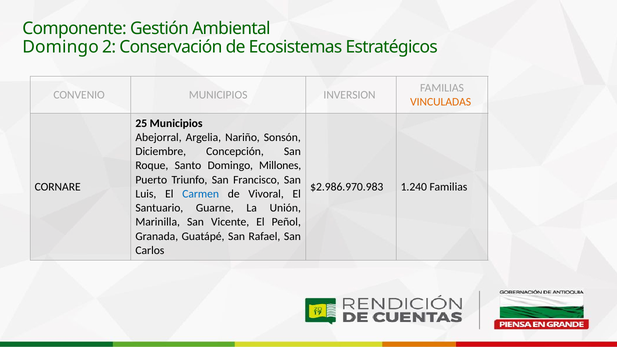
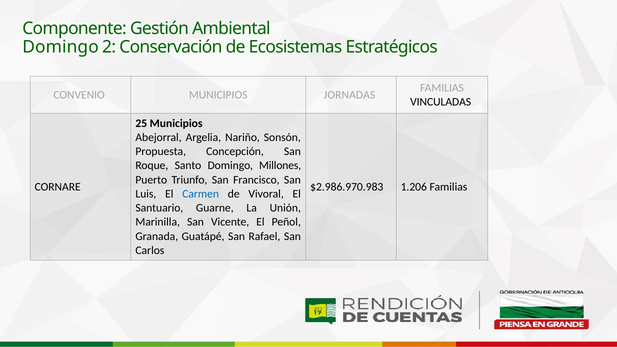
INVERSION: INVERSION -> JORNADAS (349, 95)
VINCULADAS colour: orange -> black (441, 102)
Diciembre: Diciembre -> Propuesta (161, 152)
1.240: 1.240 -> 1.206 (414, 187)
